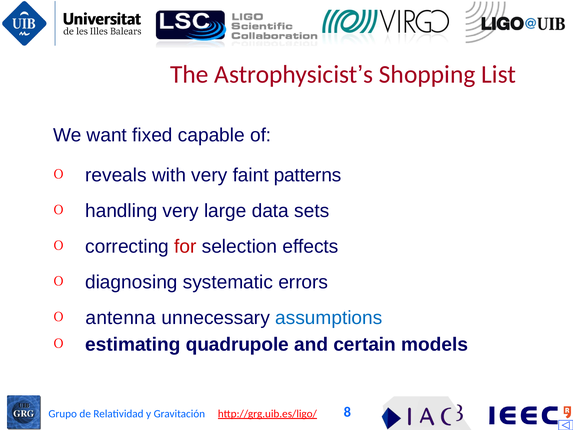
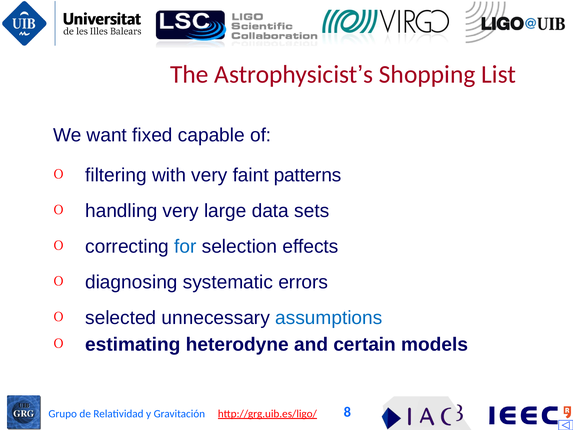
reveals: reveals -> filtering (116, 175)
for colour: red -> blue (185, 246)
antenna: antenna -> selected (121, 318)
quadrupole: quadrupole -> heterodyne (237, 344)
